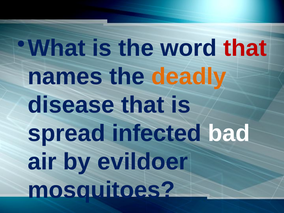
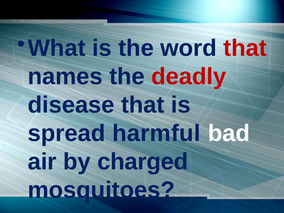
deadly colour: orange -> red (189, 76)
infected: infected -> harmful (156, 133)
evildoer: evildoer -> charged (143, 162)
